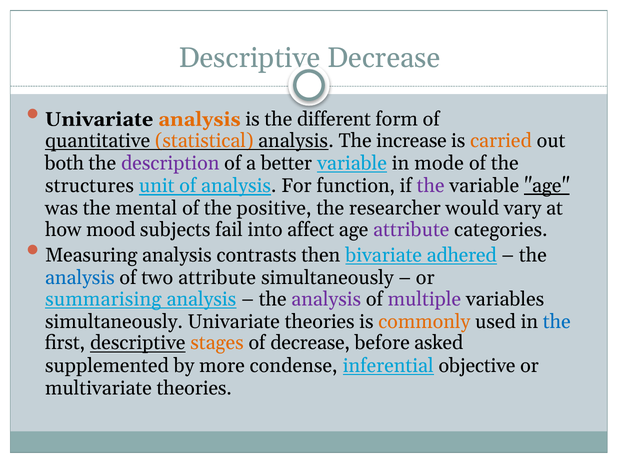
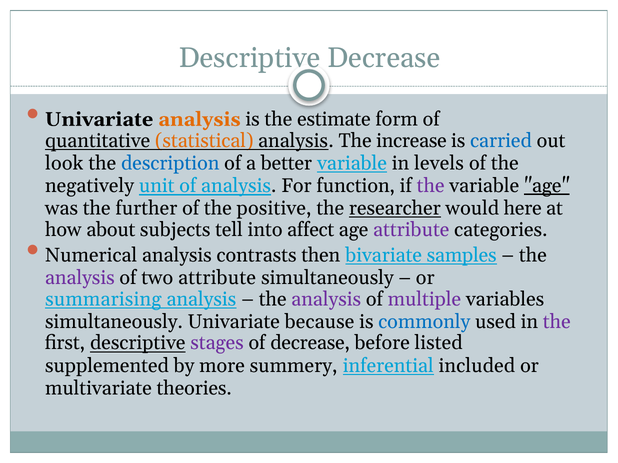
different: different -> estimate (334, 119)
carried colour: orange -> blue (501, 141)
both: both -> look (64, 163)
description colour: purple -> blue (170, 163)
mode: mode -> levels (439, 163)
structures: structures -> negatively (89, 186)
mental: mental -> further (146, 209)
researcher underline: none -> present (395, 209)
vary: vary -> here (523, 209)
mood: mood -> about (111, 230)
fail: fail -> tell (229, 230)
Measuring: Measuring -> Numerical (91, 255)
adhered: adhered -> samples (462, 255)
analysis colour: blue -> purple (80, 278)
Univariate theories: theories -> because (320, 322)
commonly colour: orange -> blue (424, 322)
the colour: blue -> purple (557, 322)
stages colour: orange -> purple (217, 343)
asked: asked -> listed (439, 343)
condense: condense -> summery (294, 366)
objective: objective -> included (477, 366)
